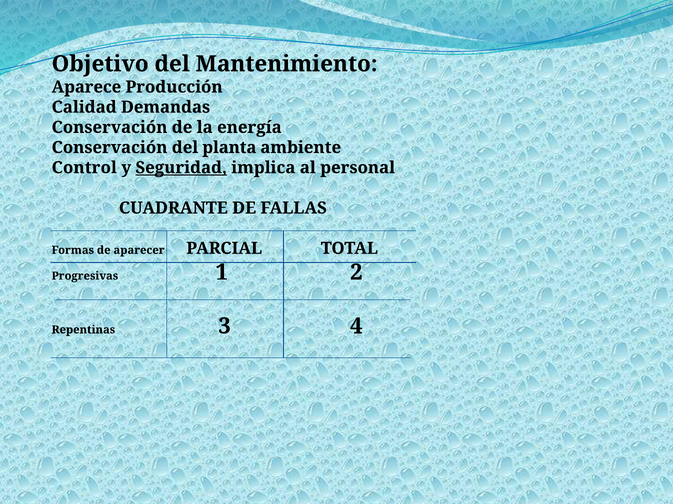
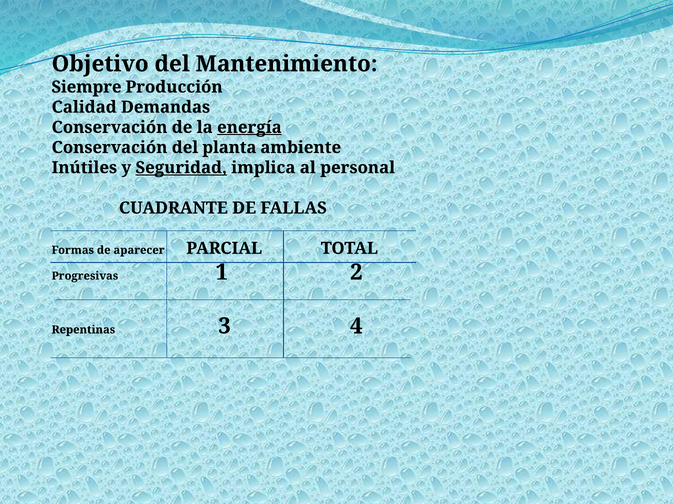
Aparece: Aparece -> Siempre (86, 87)
energía underline: none -> present (249, 128)
Control: Control -> Inútiles (84, 168)
